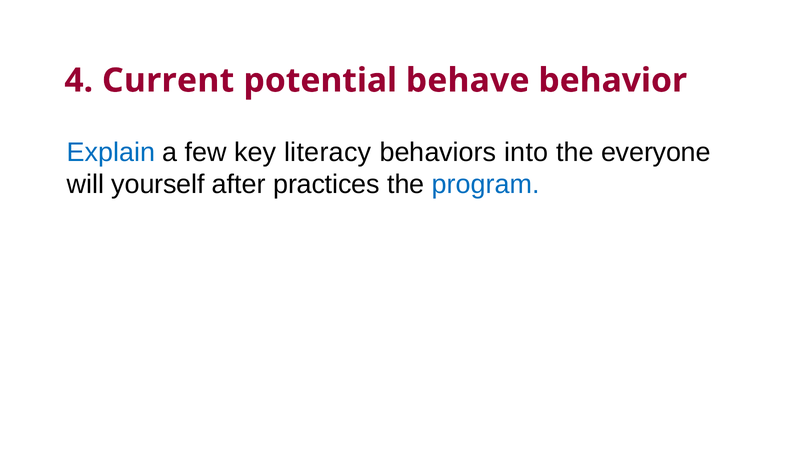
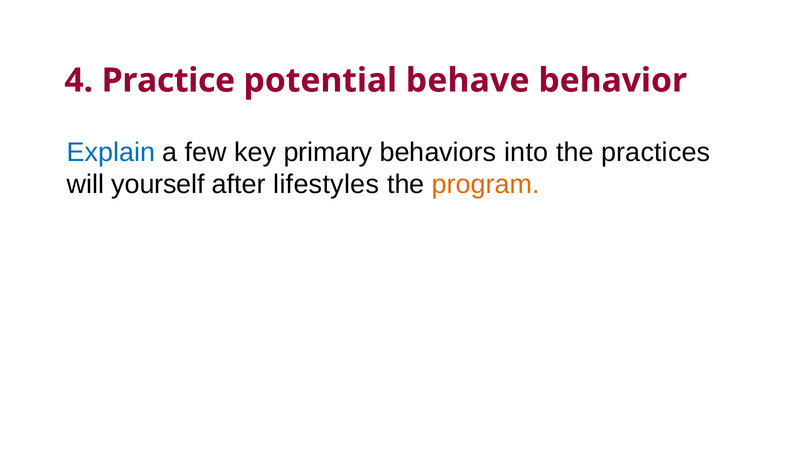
Current: Current -> Practice (168, 81)
literacy: literacy -> primary (328, 152)
everyone: everyone -> practices (656, 152)
practices: practices -> lifestyles (326, 185)
program colour: blue -> orange (486, 185)
